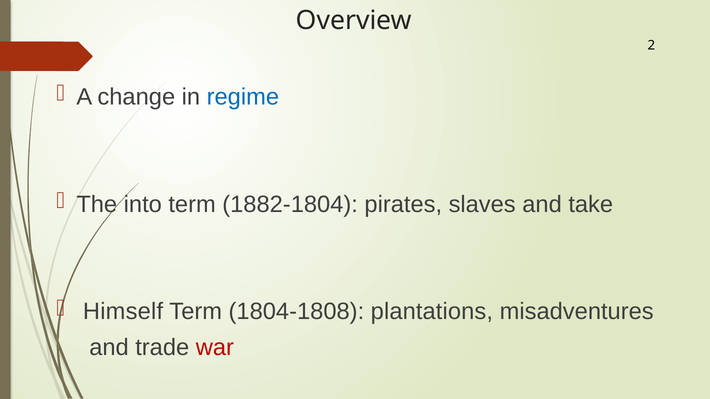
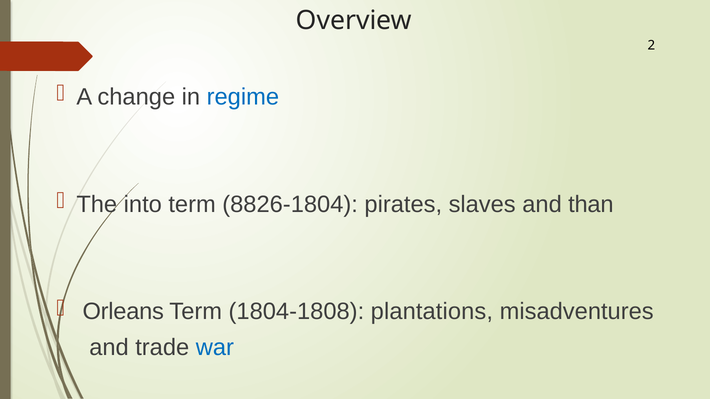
1882-1804: 1882-1804 -> 8826-1804 (290, 204)
take: take -> than (591, 204)
Himself: Himself -> Orleans (123, 312)
war colour: red -> blue (215, 348)
